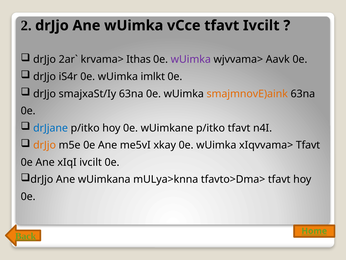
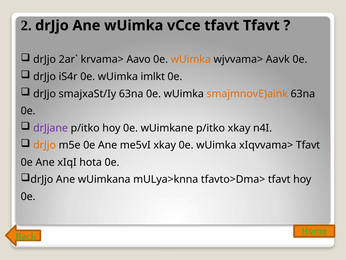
tfavt Ivcilt: Ivcilt -> Tfavt (261, 25)
Ithas: Ithas -> Aavo (139, 59)
wUimka colour: purple -> orange (191, 59)
drJjane colour: blue -> purple (51, 128)
p/itko tfavt: tfavt -> xkay (239, 128)
xIqI ivcilt: ivcilt -> hota (91, 162)
